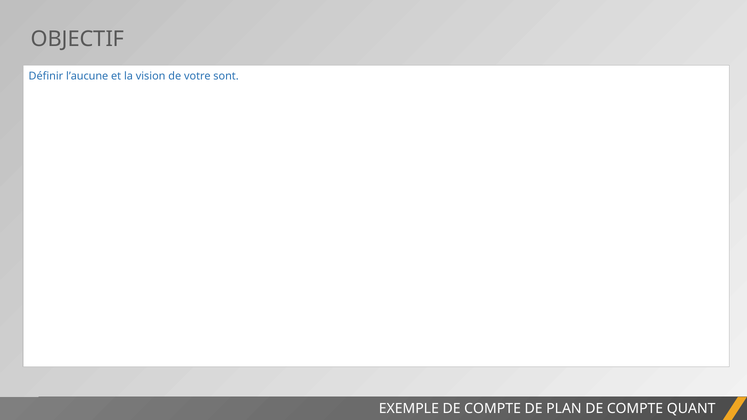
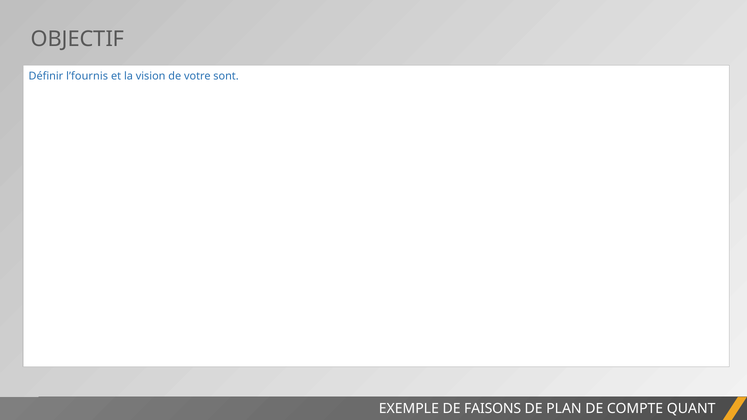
l’aucune: l’aucune -> l’fournis (87, 76)
EXEMPLE DE COMPTE: COMPTE -> FAISONS (493, 409)
